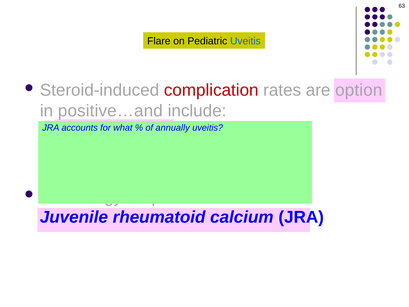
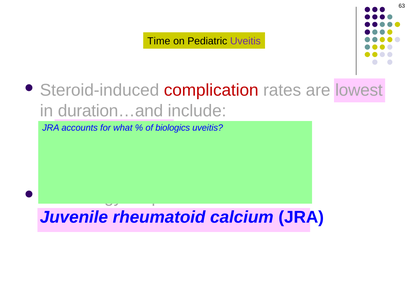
Flare: Flare -> Time (159, 41)
Uveitis colour: blue -> purple (245, 41)
option: option -> lowest (359, 90)
positive…and: positive…and -> duration…and (110, 111)
annually: annually -> biologics (173, 128)
